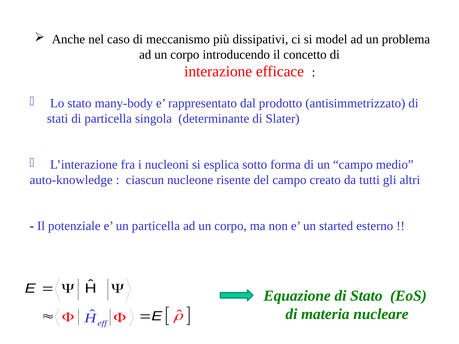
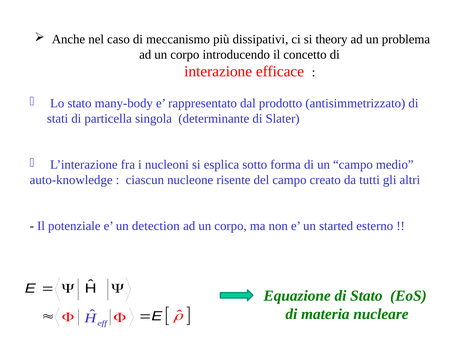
model: model -> theory (332, 39)
un particella: particella -> detection (156, 226)
